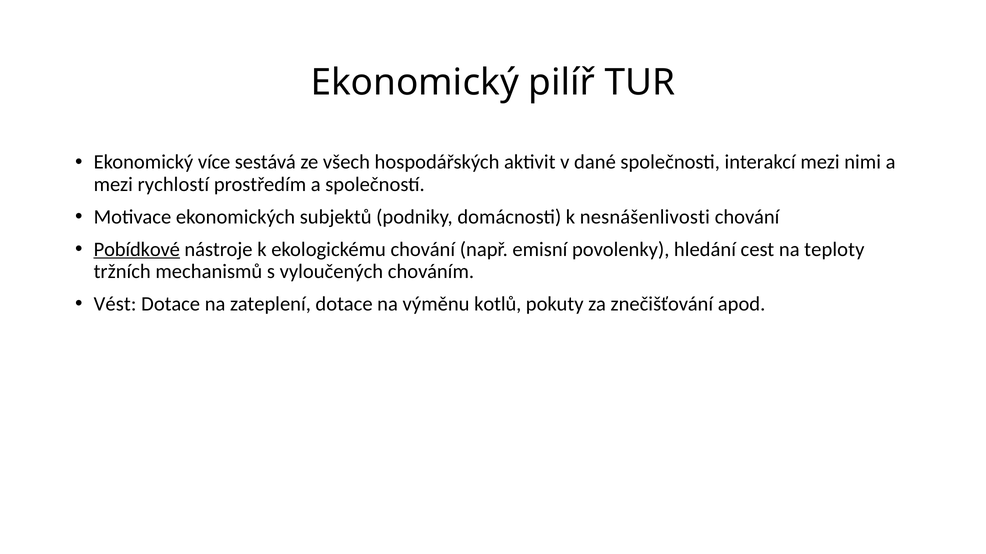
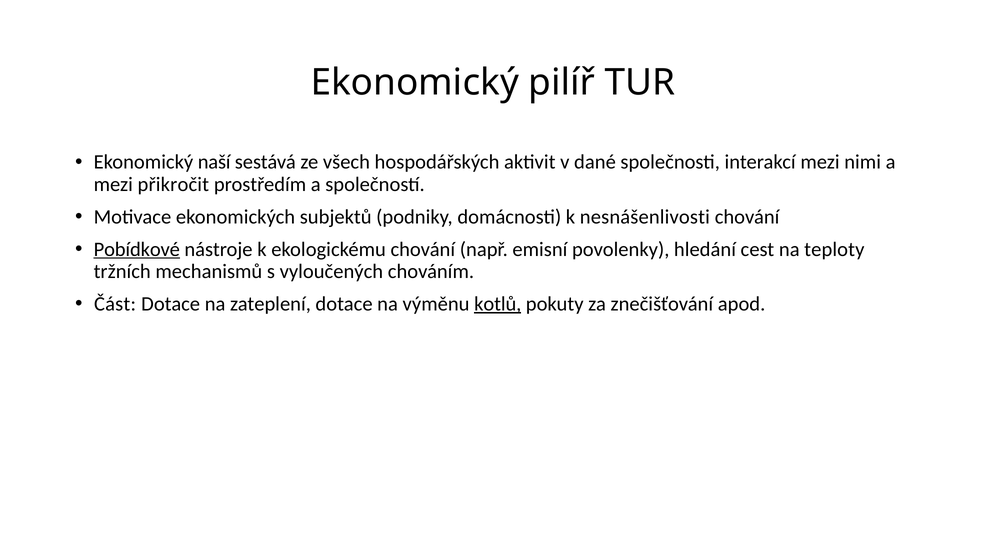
více: více -> naší (214, 162)
rychlostí: rychlostí -> přikročit (173, 185)
Vést: Vést -> Část (115, 304)
kotlů underline: none -> present (498, 304)
